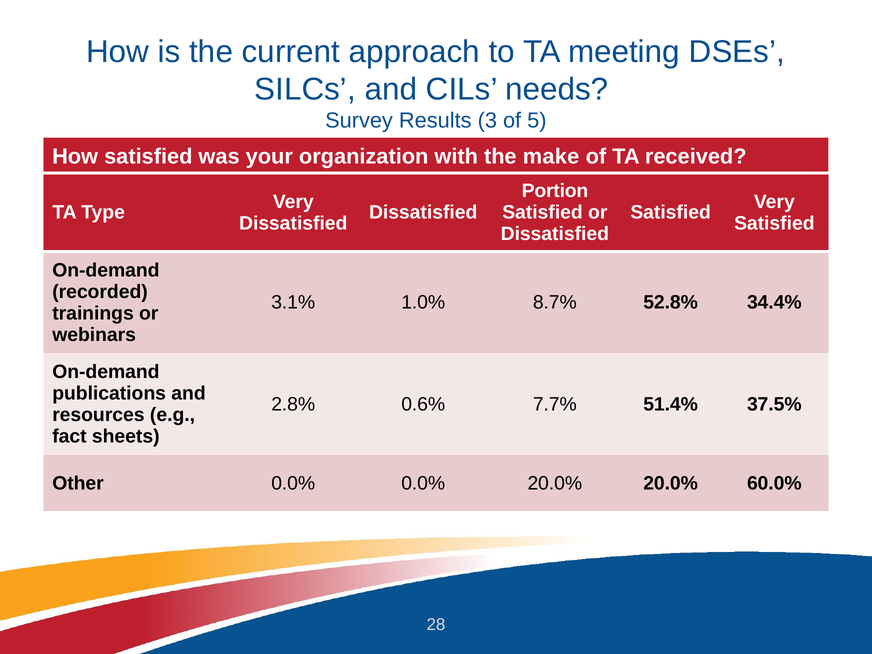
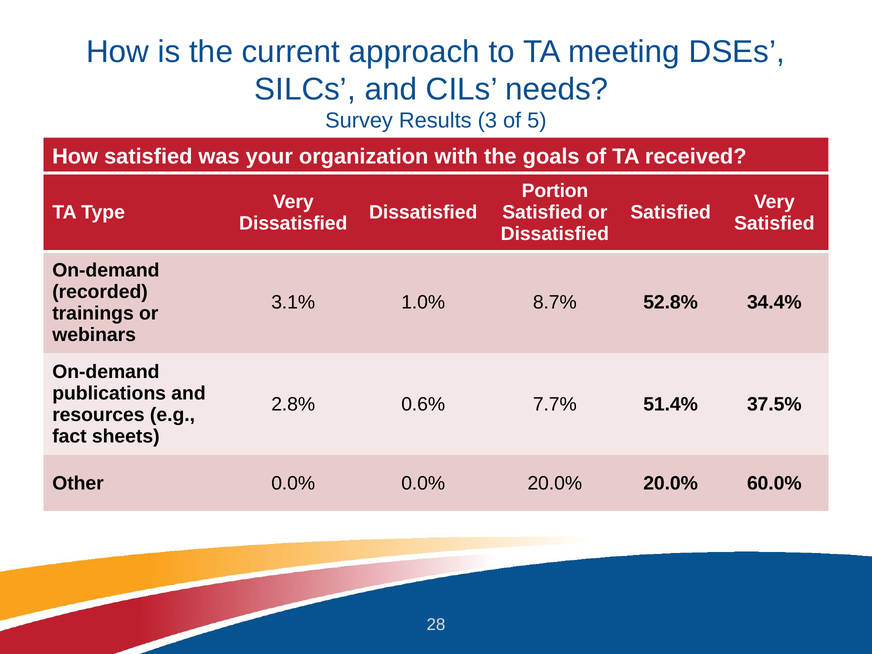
make: make -> goals (551, 157)
